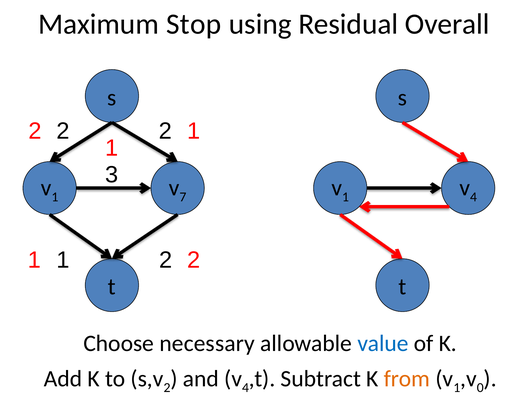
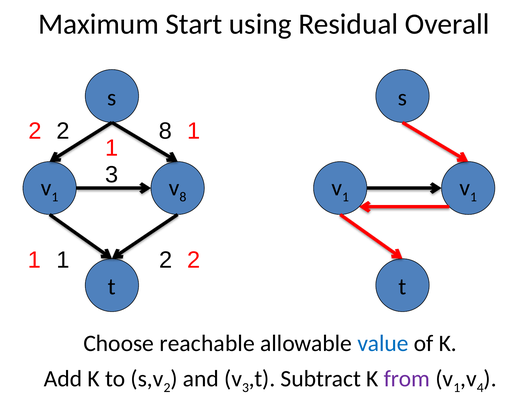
Stop: Stop -> Start (194, 24)
2: 2 -> 8 (165, 131)
7: 7 -> 8 (183, 197)
4: 4 -> 1 (473, 197)
necessary: necessary -> reachable (207, 344)
4: 4 -> 3 (246, 388)
from colour: orange -> purple (407, 379)
0: 0 -> 4 (480, 388)
